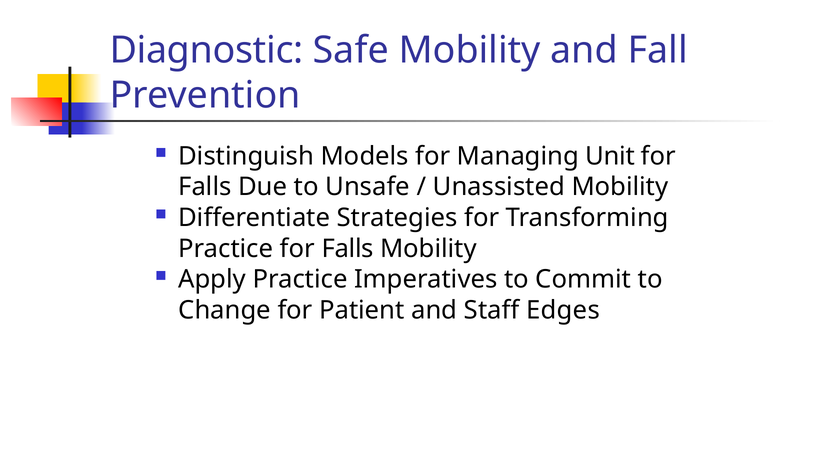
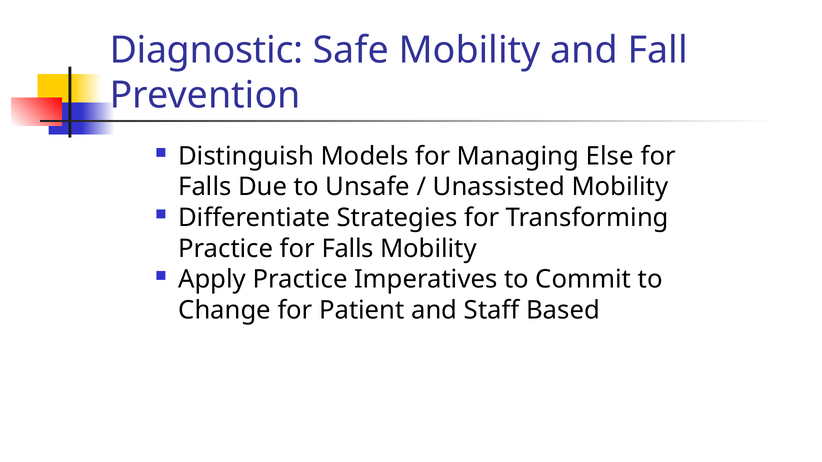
Unit: Unit -> Else (610, 156)
Edges: Edges -> Based (563, 310)
